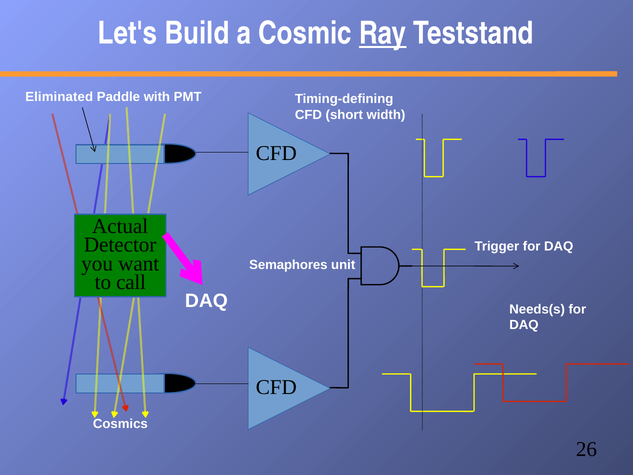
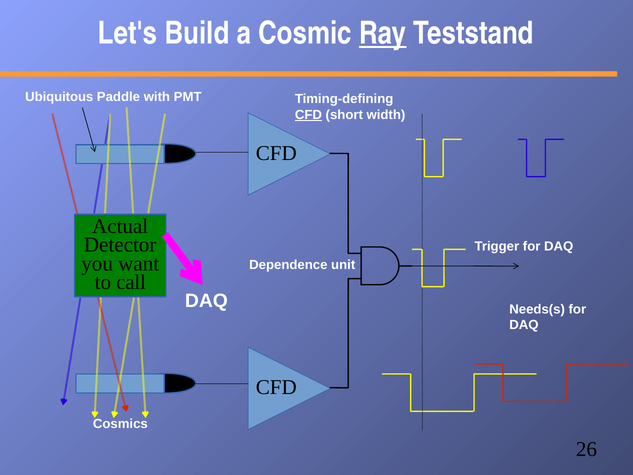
Eliminated: Eliminated -> Ubiquitous (59, 97)
CFD underline: none -> present (308, 115)
Semaphores: Semaphores -> Dependence (288, 265)
